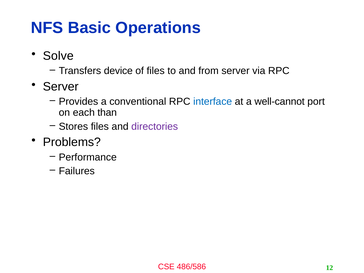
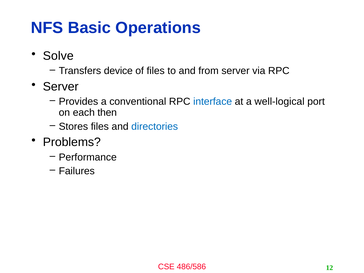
well-cannot: well-cannot -> well-logical (279, 102)
than: than -> then (107, 113)
directories colour: purple -> blue (155, 126)
